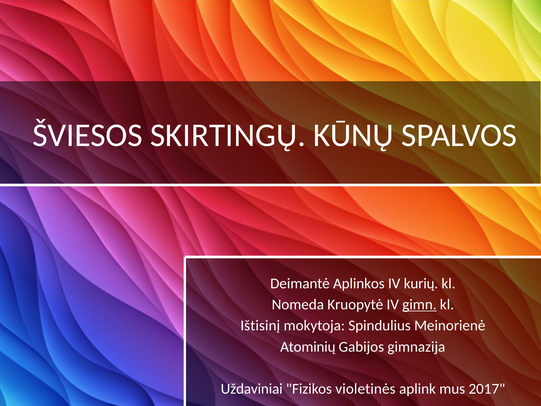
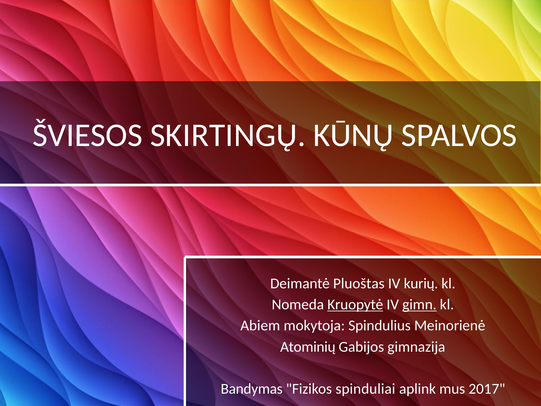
Aplinkos: Aplinkos -> Pluoštas (359, 283)
Kruopytė underline: none -> present (355, 304)
Ištisinį: Ištisinį -> Abiem (260, 325)
Uždaviniai: Uždaviniai -> Bandymas (252, 389)
violetinės: violetinės -> spinduliai (365, 389)
